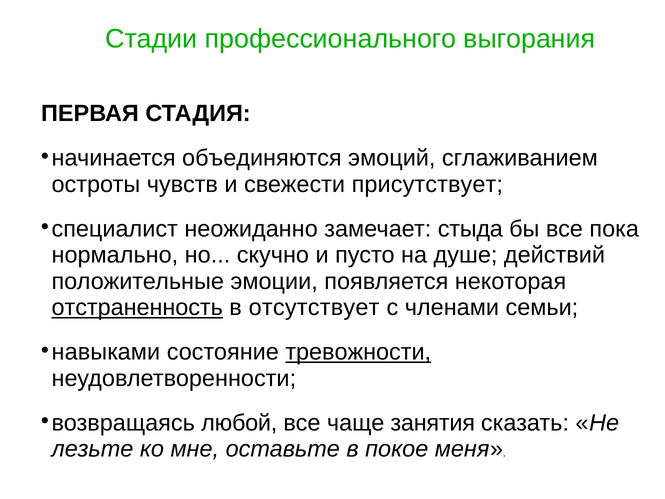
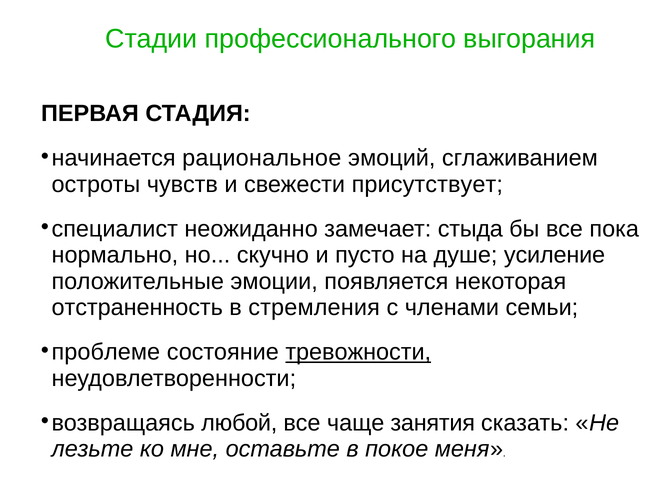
объединяются: объединяются -> рациональное (262, 158)
действий: действий -> усиление (555, 255)
отстраненность underline: present -> none (137, 307)
отсутствует: отсутствует -> стремления (314, 307)
навыками: навыками -> проблеме (106, 352)
